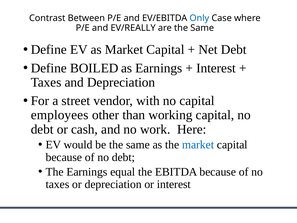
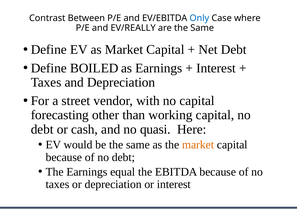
employees: employees -> forecasting (60, 115)
work: work -> quasi (155, 129)
market colour: blue -> orange (198, 145)
